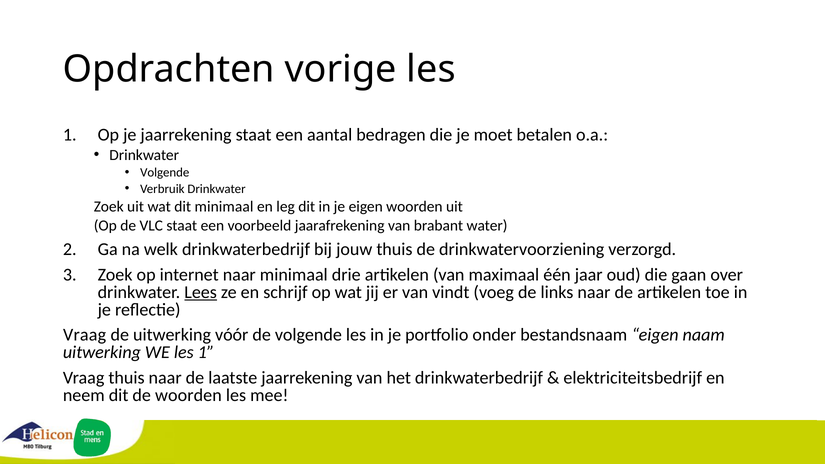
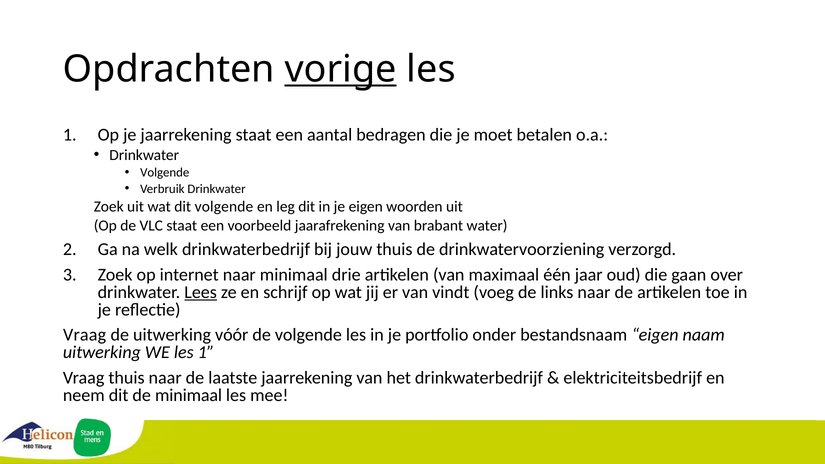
vorige underline: none -> present (341, 69)
dit minimaal: minimaal -> volgende (224, 207)
de woorden: woorden -> minimaal (189, 395)
